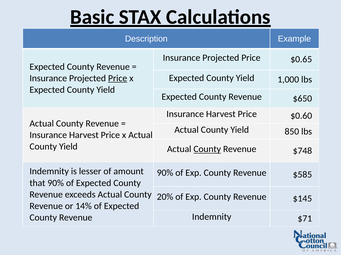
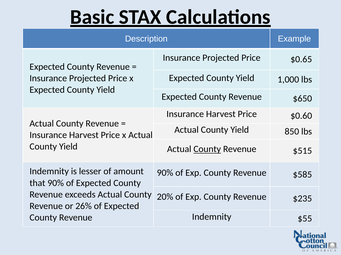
Price underline: present -> none (118, 78)
$748: $748 -> $515 (302, 151)
$145: $145 -> $235 (302, 199)
14%: 14% -> 26% (84, 207)
$71: $71 -> $55 (305, 219)
